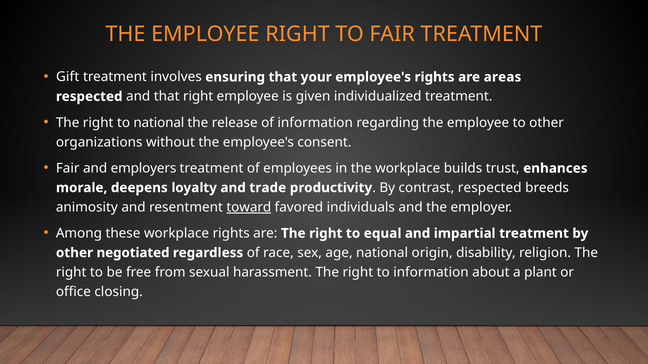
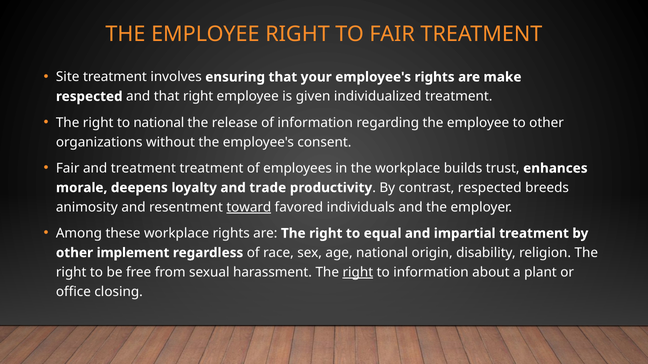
Gift: Gift -> Site (68, 77)
areas: areas -> make (503, 77)
and employers: employers -> treatment (143, 168)
negotiated: negotiated -> implement (133, 253)
right underline: none -> present (358, 273)
